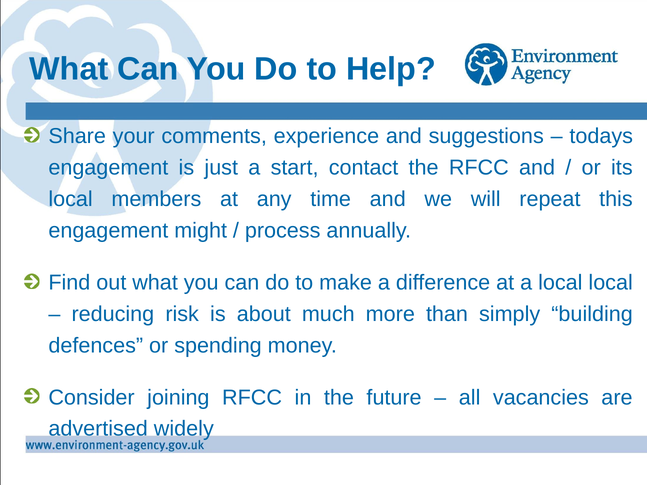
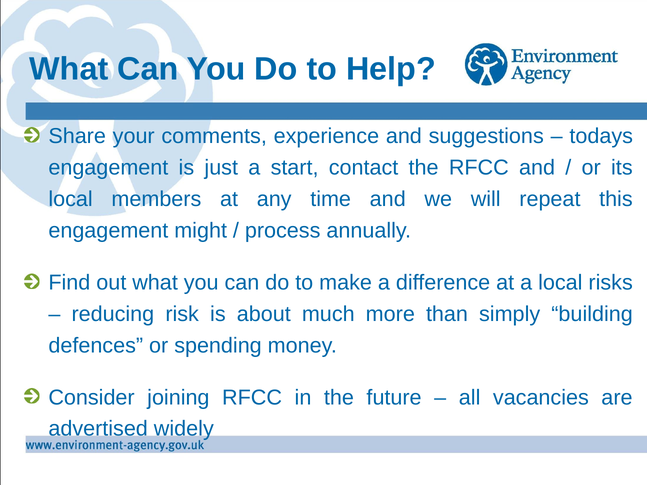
local local: local -> risks (611, 283)
